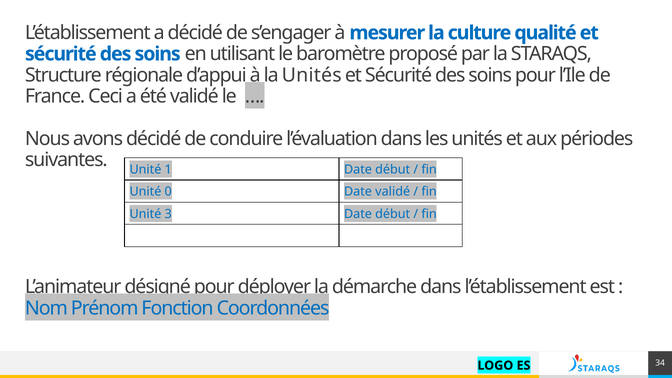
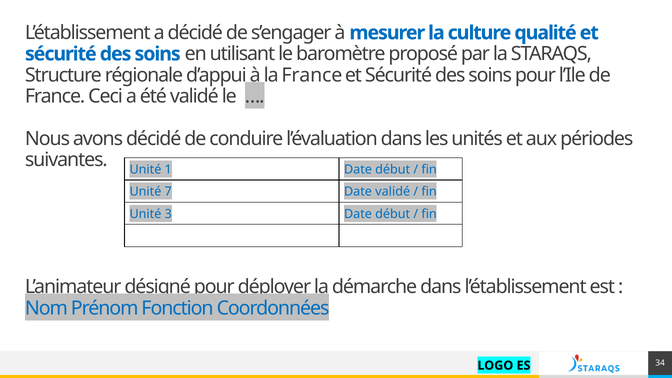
la Unités: Unités -> France (312, 75)
0: 0 -> 7 (168, 192)
